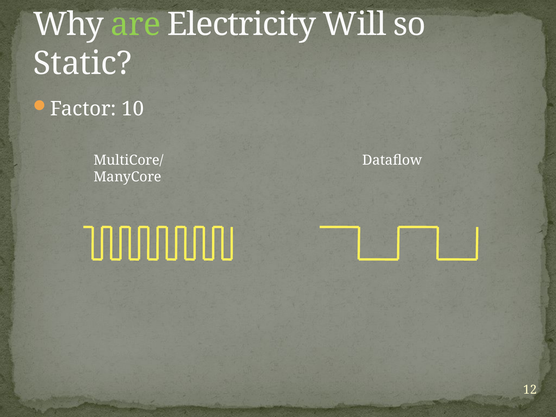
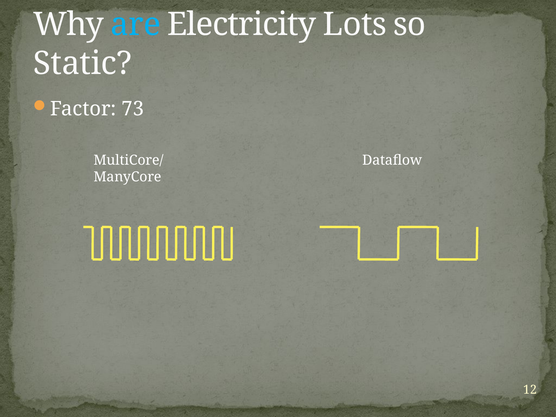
are colour: light green -> light blue (136, 25)
Will: Will -> Lots (355, 25)
10: 10 -> 73 (133, 109)
